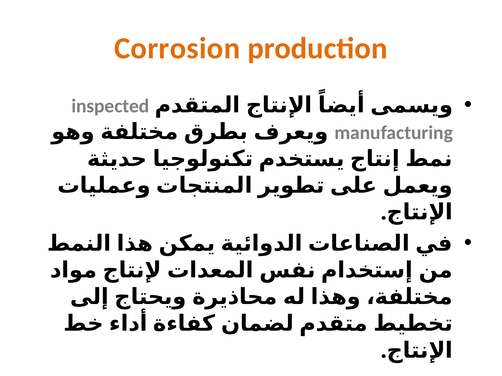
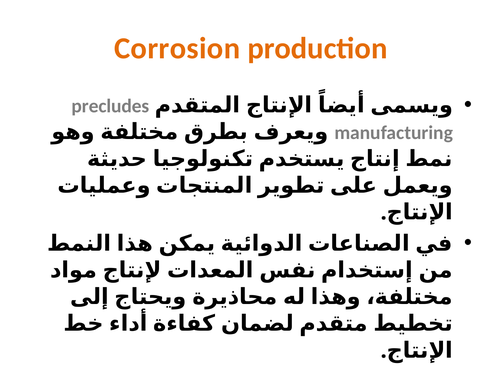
inspected: inspected -> precludes (110, 106)
